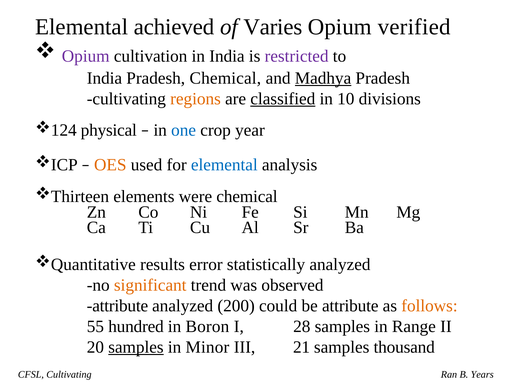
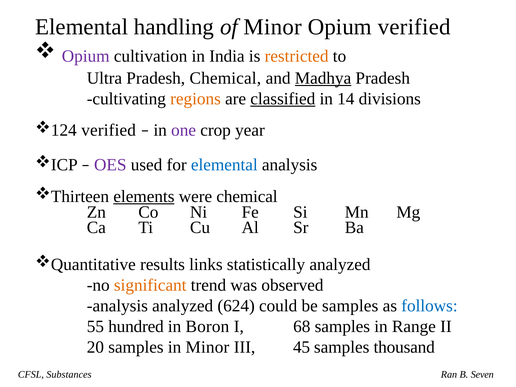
achieved: achieved -> handling (174, 27)
of Varies: Varies -> Minor (273, 27)
restricted colour: purple -> orange (297, 56)
India: India -> Ultra (104, 78)
10: 10 -> 14 (346, 99)
physical: physical -> verified (109, 130)
one colour: blue -> purple (184, 130)
OES colour: orange -> purple (110, 165)
elements underline: none -> present (144, 196)
error: error -> links (206, 264)
attribute: attribute -> analysis (117, 306)
200: 200 -> 624 (236, 306)
be attribute: attribute -> samples (350, 306)
follows colour: orange -> blue (429, 306)
28: 28 -> 68 (302, 326)
samples underline: present -> none (136, 347)
21: 21 -> 45 (302, 347)
CFSL Cultivating: Cultivating -> Substances (69, 375)
Years: Years -> Seven (482, 375)
